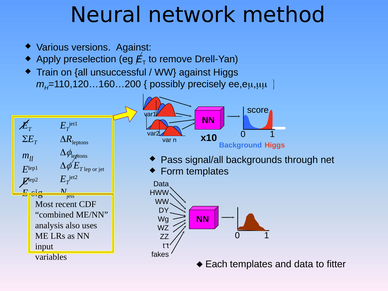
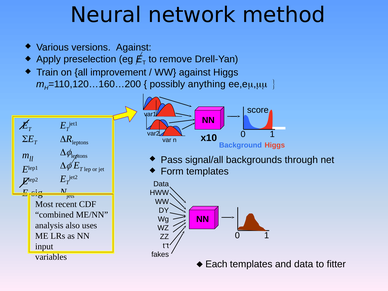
unsuccessful: unsuccessful -> improvement (118, 72)
precisely: precisely -> anything (207, 84)
